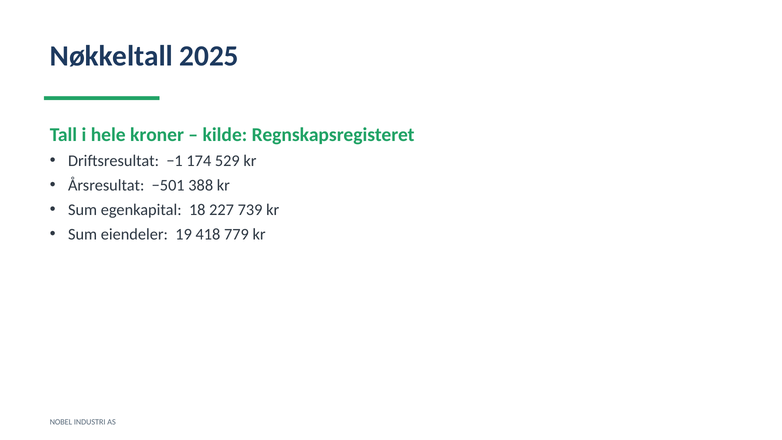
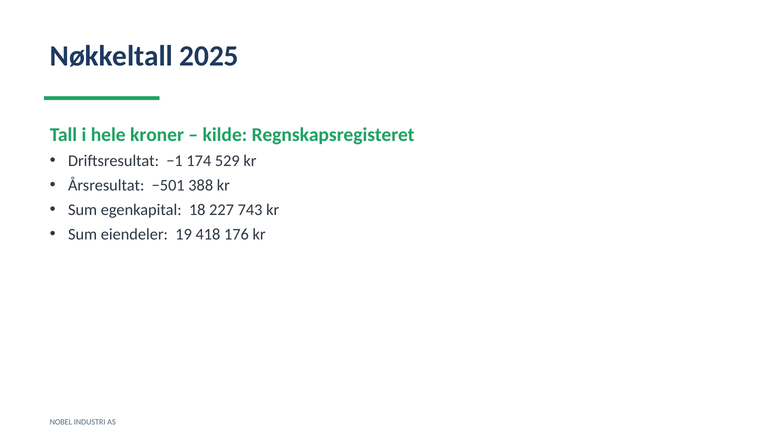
739: 739 -> 743 (250, 210)
779: 779 -> 176 (236, 234)
